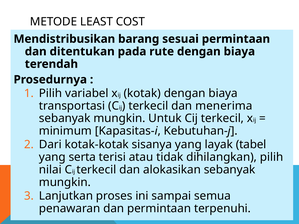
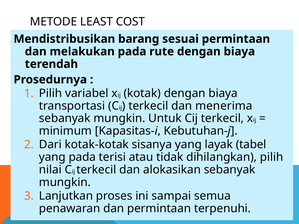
ditentukan: ditentukan -> melakukan (82, 52)
yang serta: serta -> pada (82, 157)
